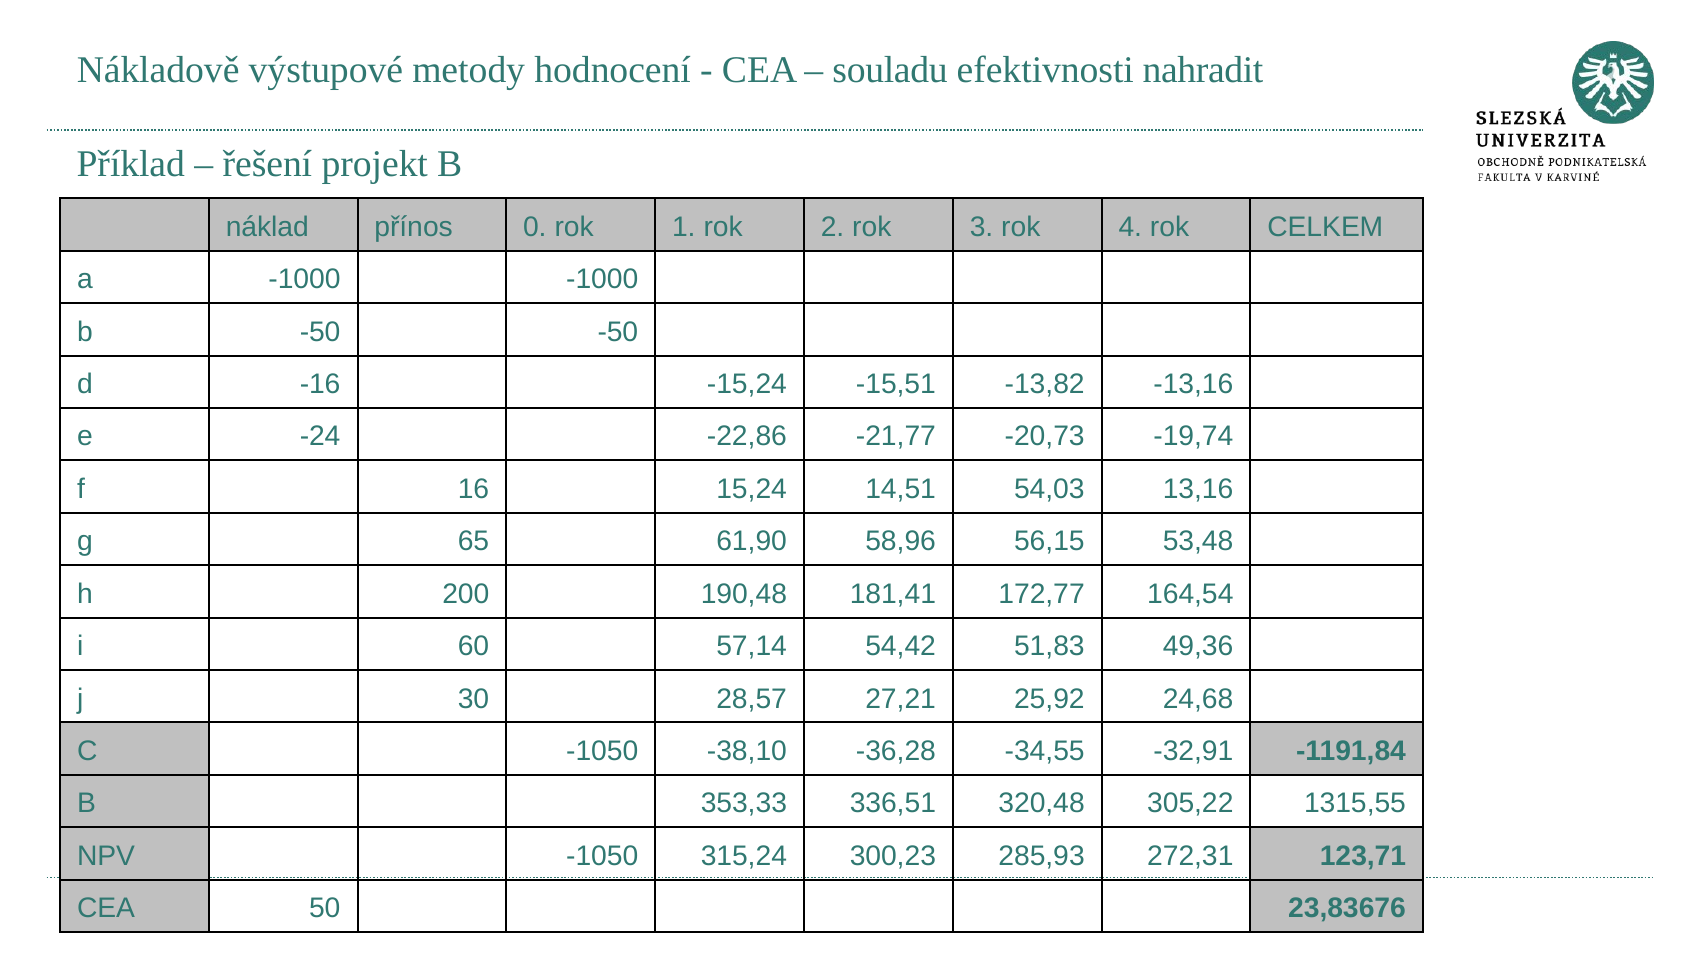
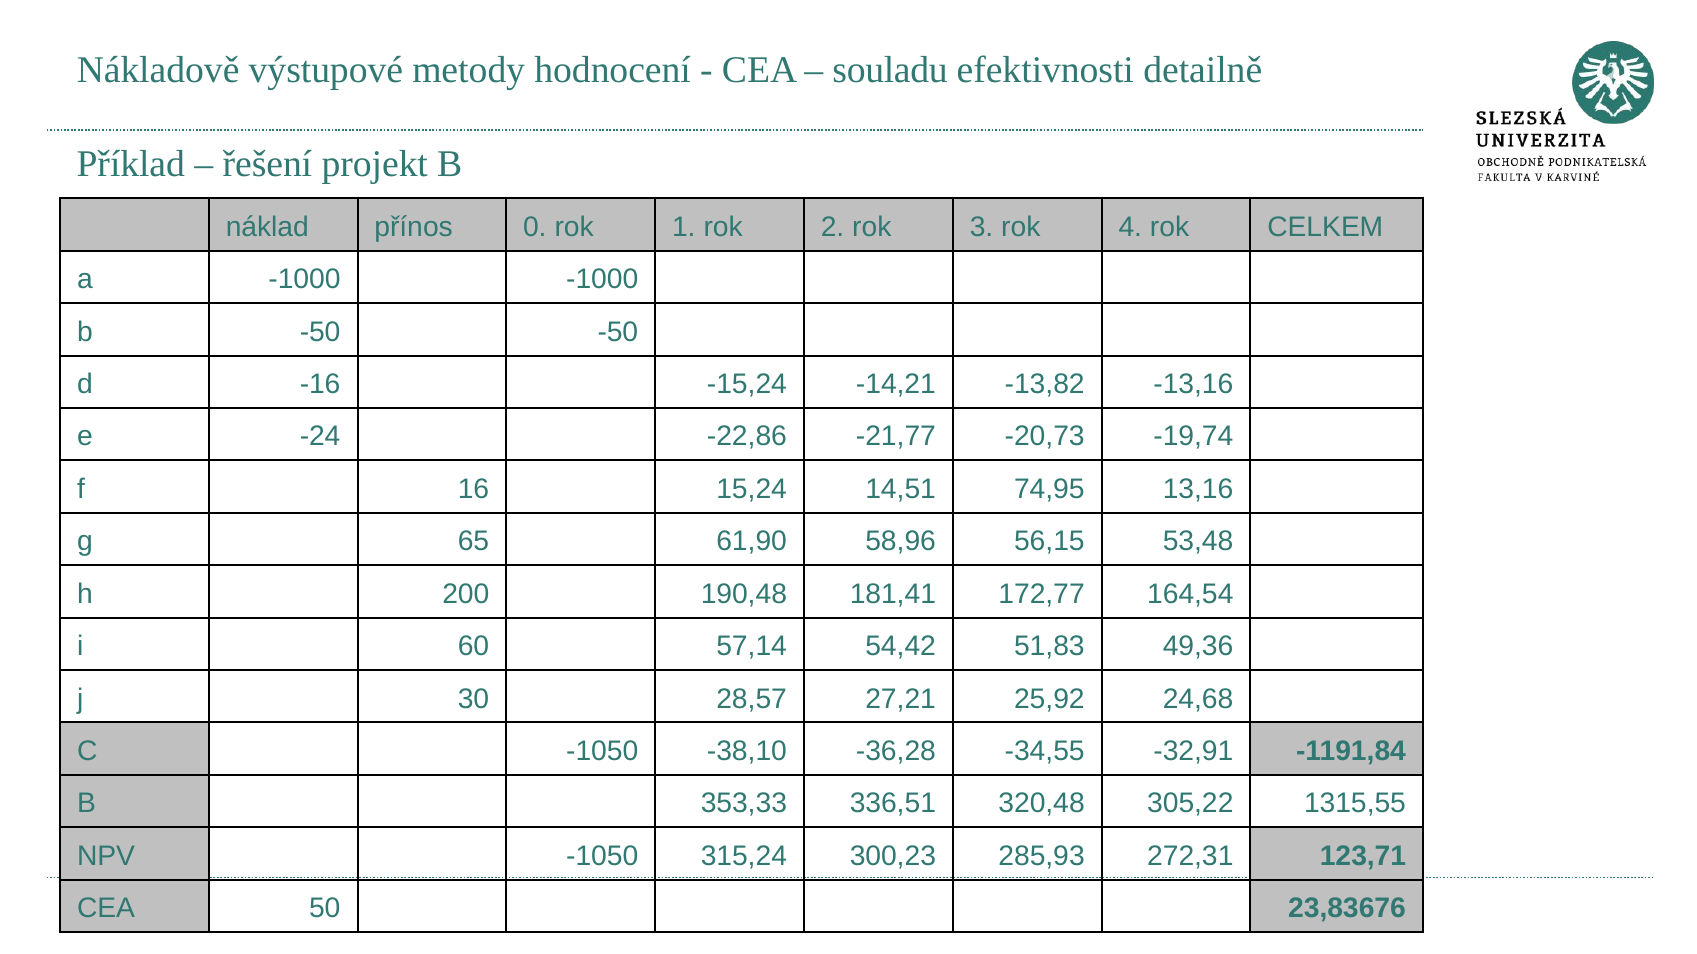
nahradit: nahradit -> detailně (1203, 70)
-15,51: -15,51 -> -14,21 (896, 384)
54,03: 54,03 -> 74,95 (1049, 489)
